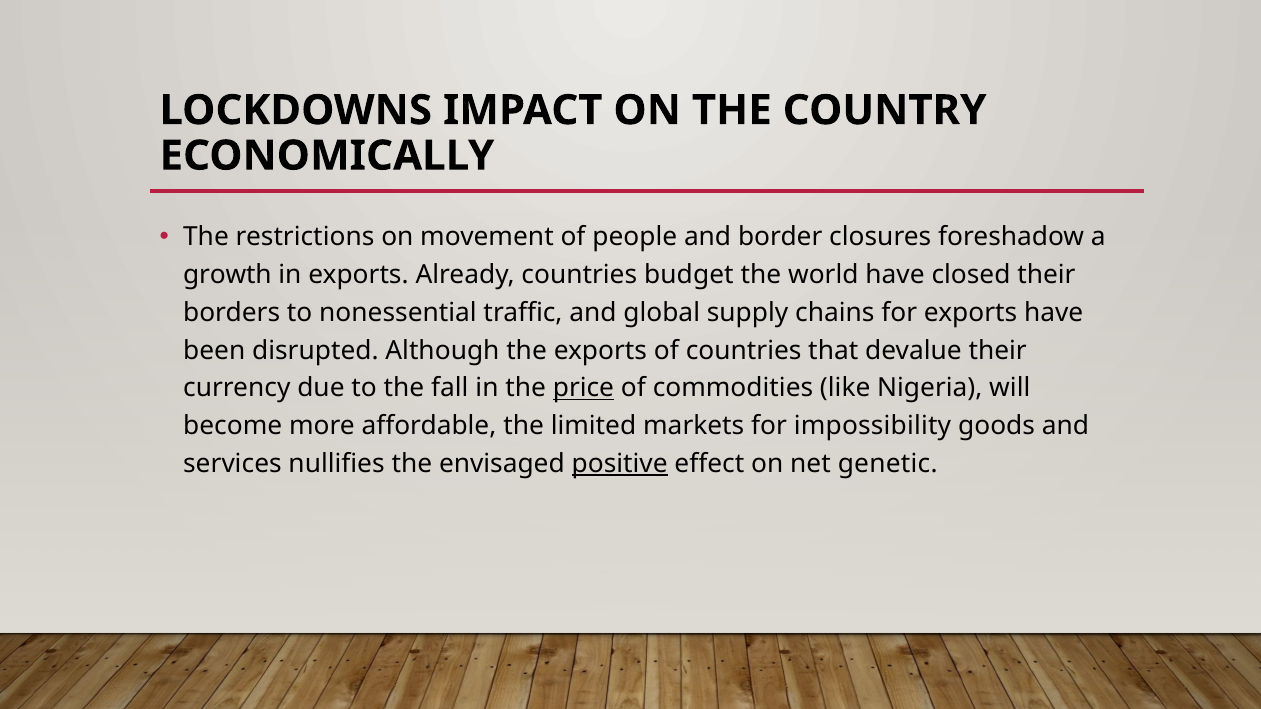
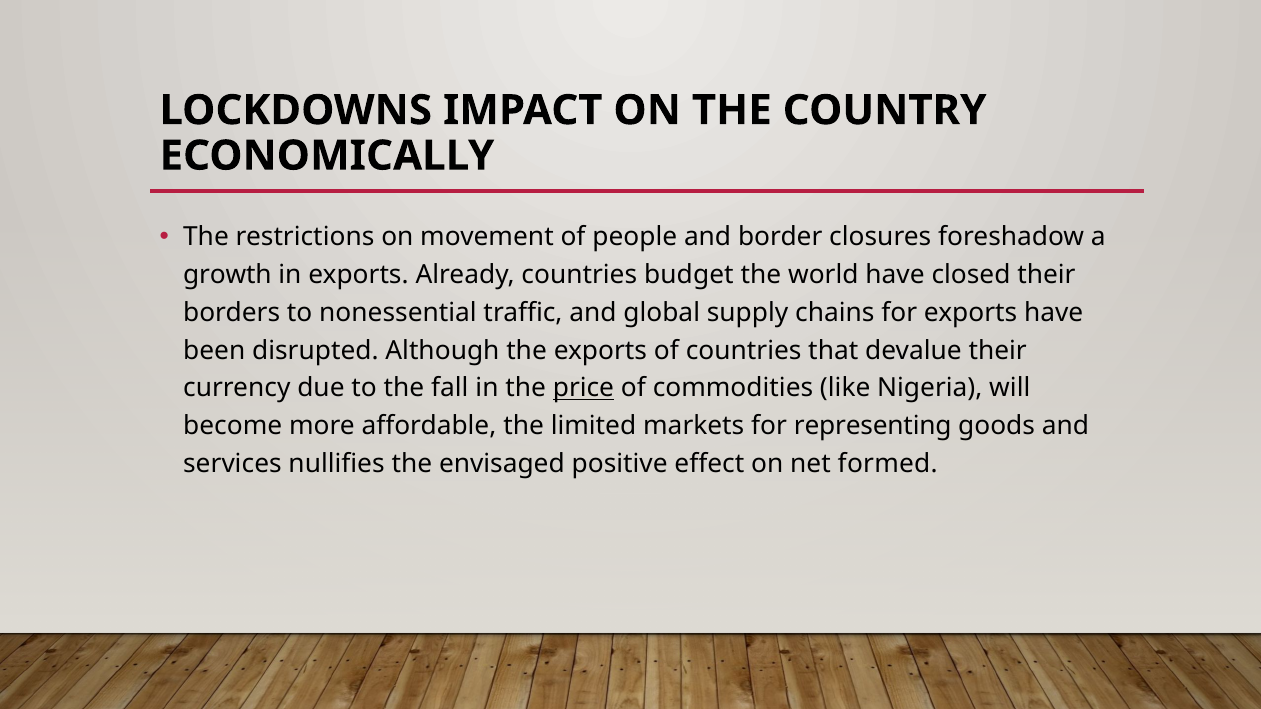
impossibility: impossibility -> representing (873, 426)
positive underline: present -> none (620, 464)
genetic: genetic -> formed (888, 464)
